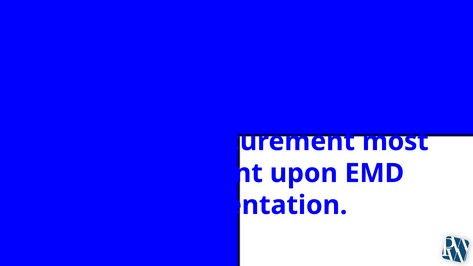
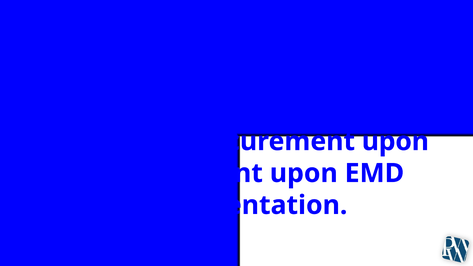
procurement most: most -> upon (395, 141)
